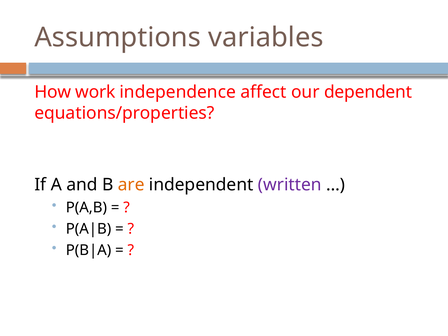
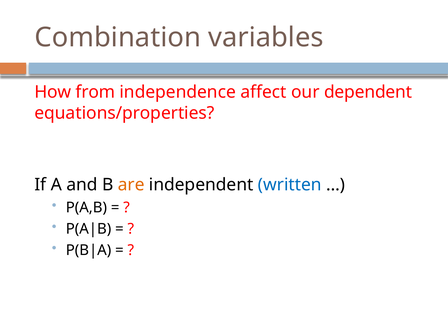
Assumptions: Assumptions -> Combination (118, 37)
work: work -> from (95, 92)
written colour: purple -> blue (290, 185)
